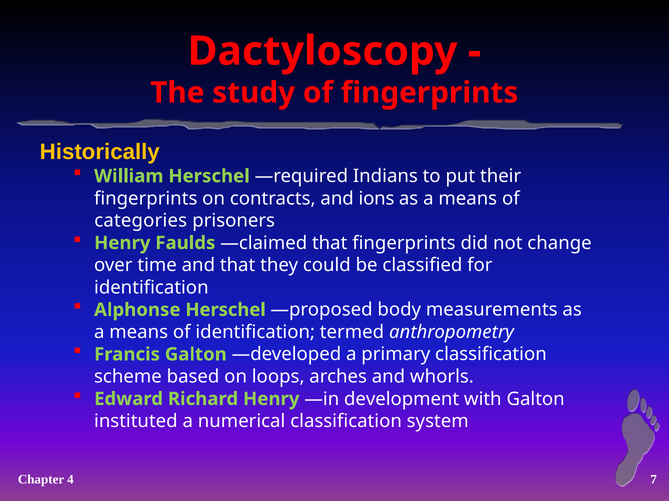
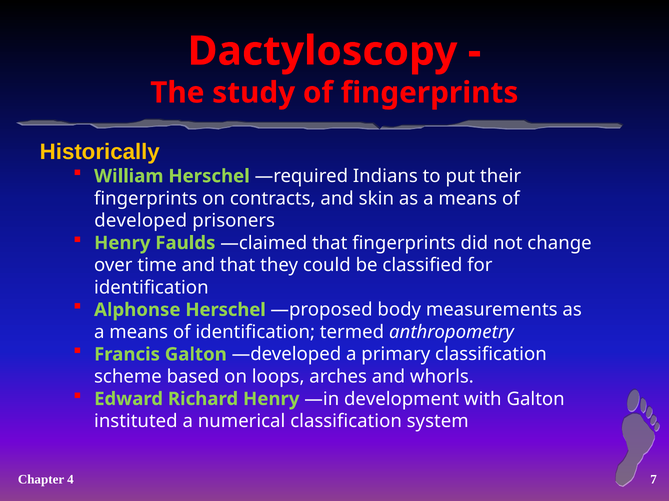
ions: ions -> skin (376, 199)
categories: categories -> developed (141, 221)
